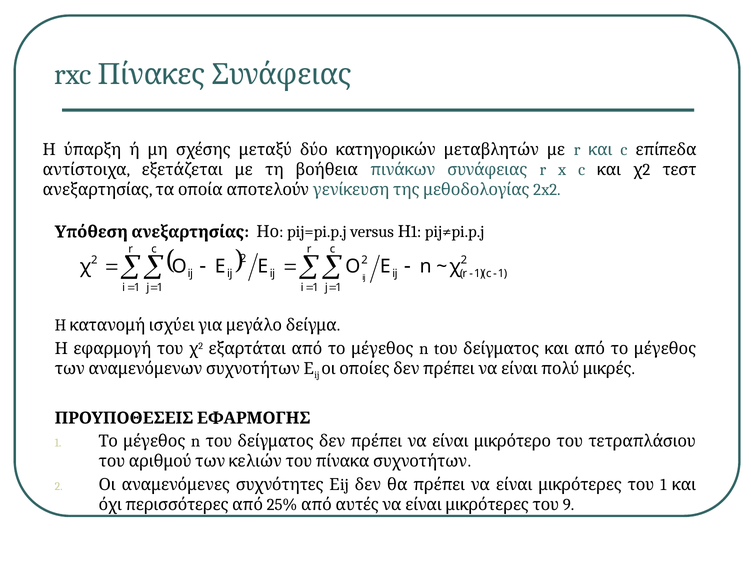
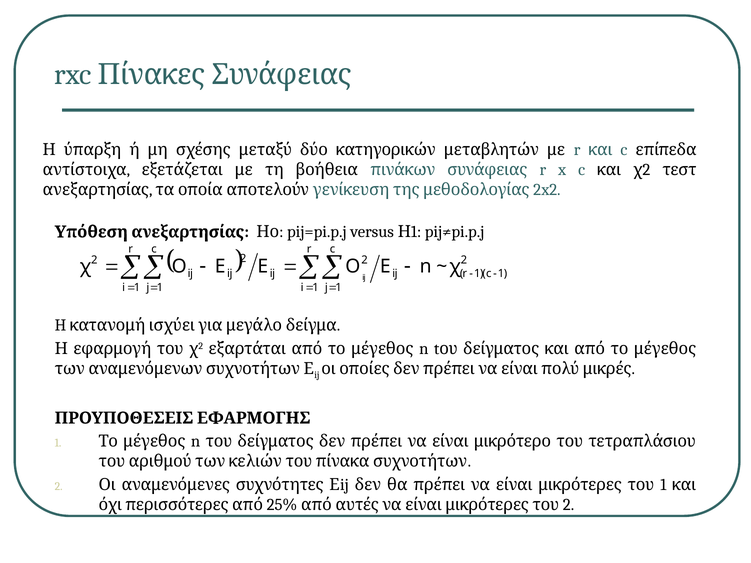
25% 9: 9 -> 2 (569, 505)
